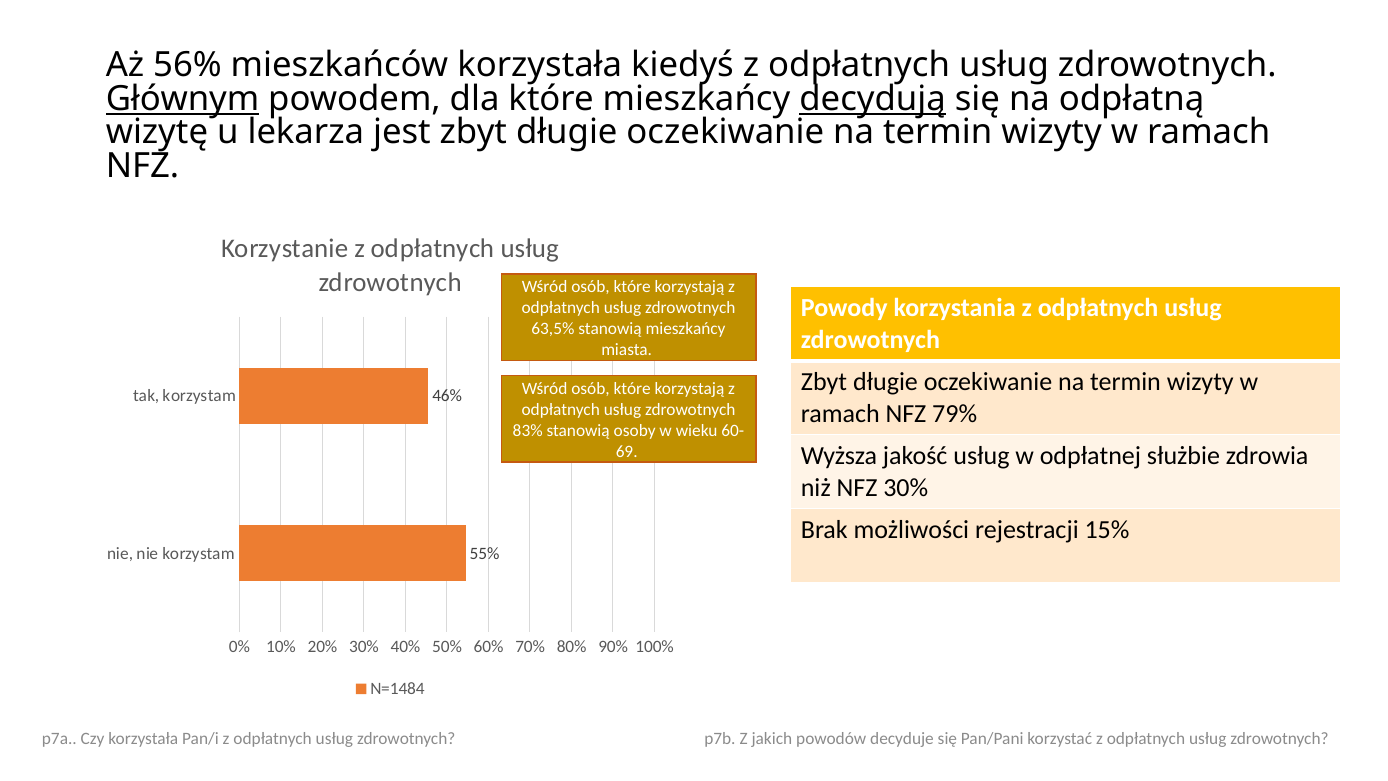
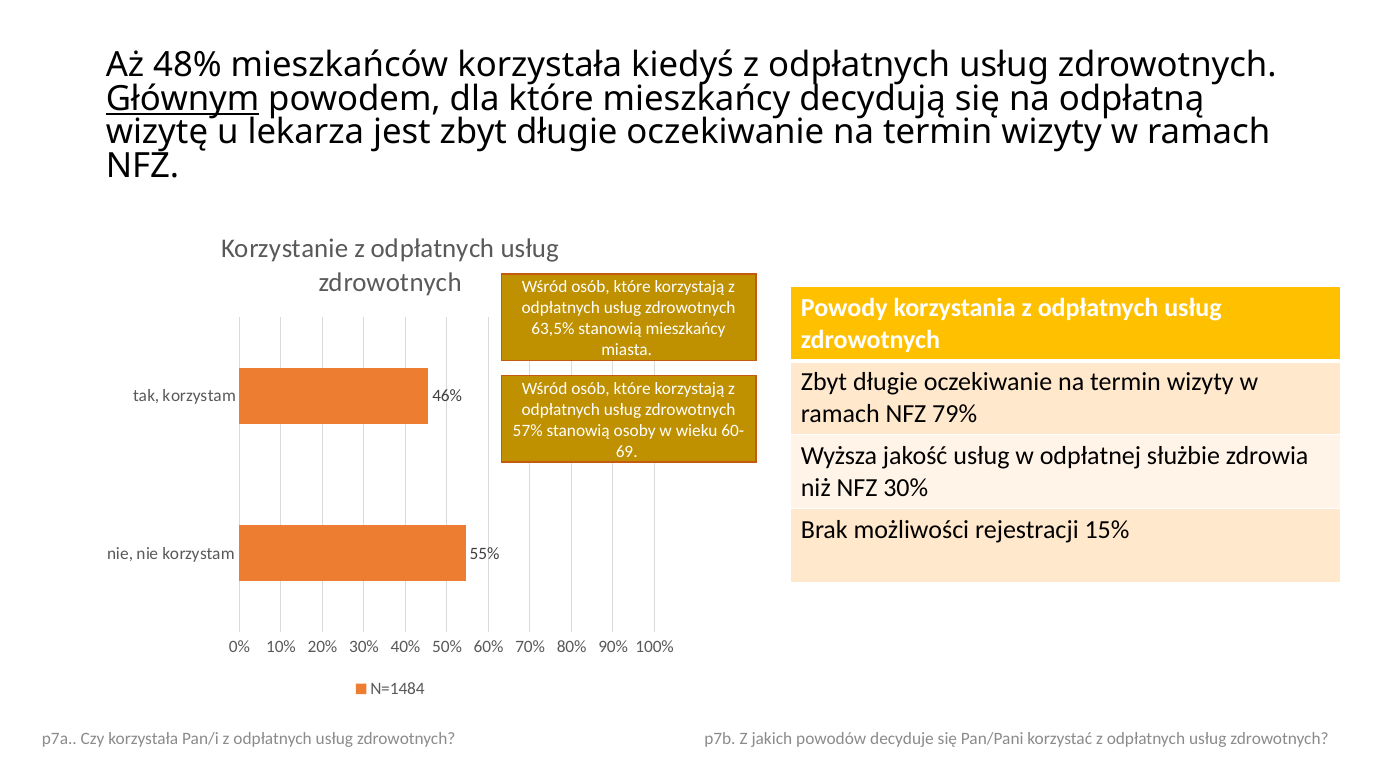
56%: 56% -> 48% (187, 65)
decydują underline: present -> none (873, 99)
83%: 83% -> 57% (528, 430)
